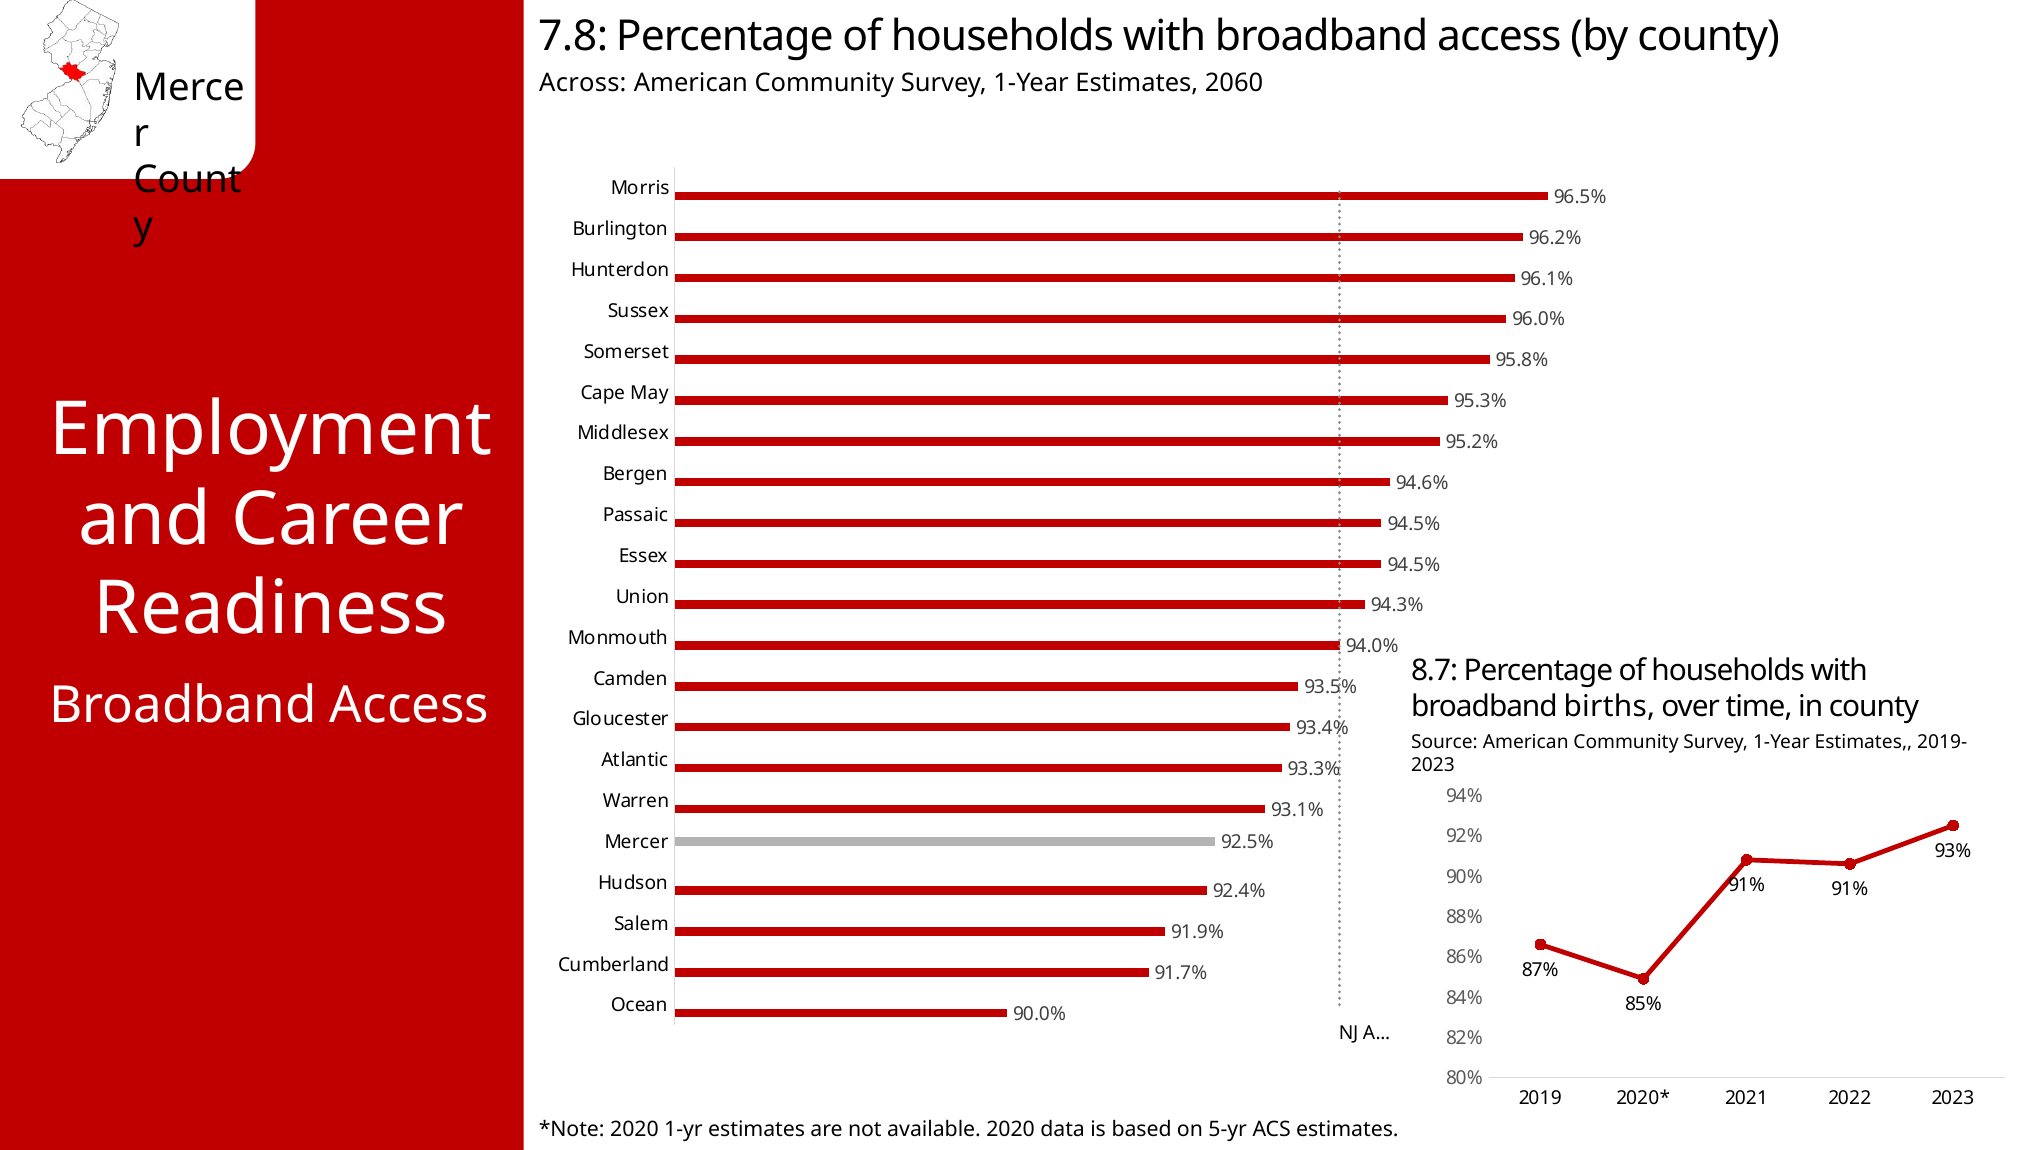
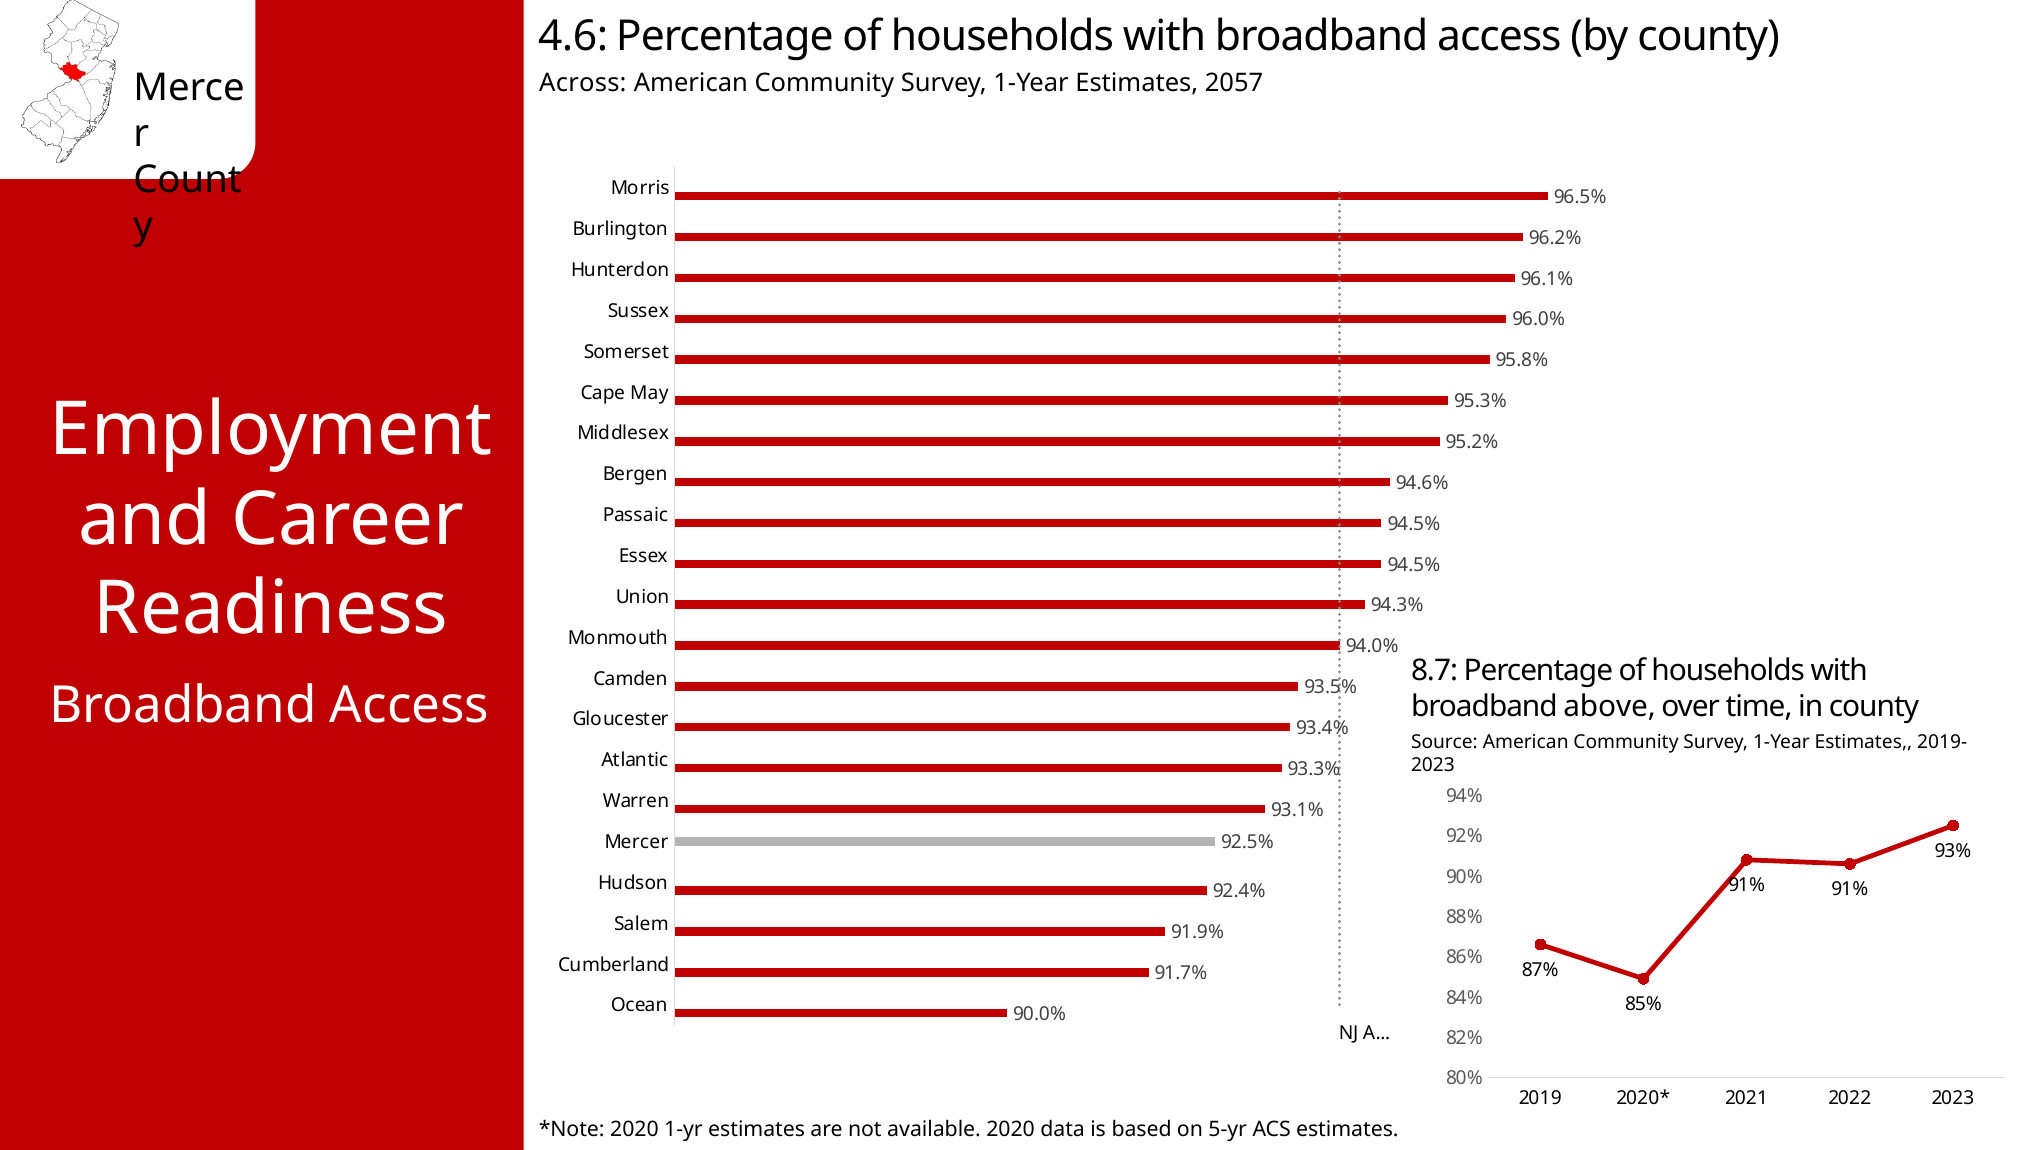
7.8: 7.8 -> 4.6 (573, 36)
2060: 2060 -> 2057 (1234, 83)
births: births -> above (1610, 706)
